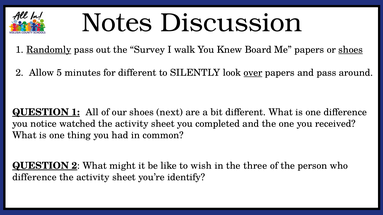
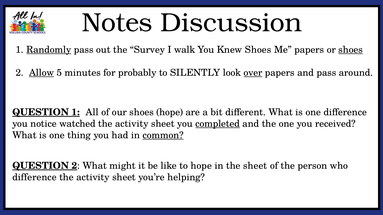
Knew Board: Board -> Shoes (258, 50)
Allow underline: none -> present (42, 73)
for different: different -> probably (137, 73)
shoes next: next -> hope (170, 112)
completed underline: none -> present (218, 124)
common underline: none -> present (163, 135)
to wish: wish -> hope (201, 166)
the three: three -> sheet (255, 166)
identify: identify -> helping (186, 178)
